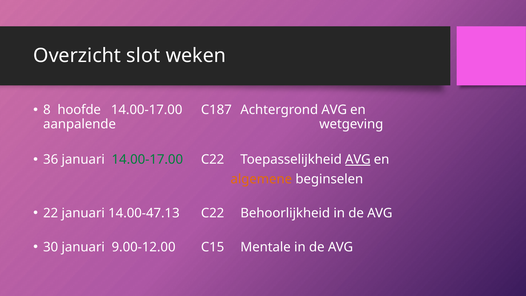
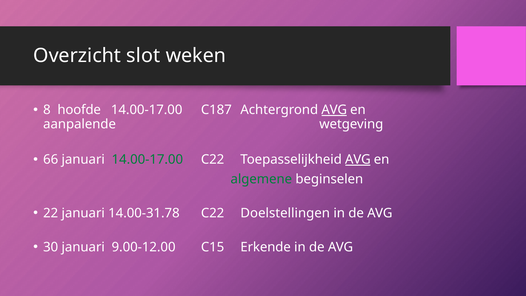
AVG underline: none -> present (334, 110)
36: 36 -> 66 (51, 159)
algemene colour: orange -> green (261, 179)
14.00-47.13: 14.00-47.13 -> 14.00-31.78 (144, 213)
Behoorlijkheid: Behoorlijkheid -> Doelstellingen (285, 213)
Mentale: Mentale -> Erkende (266, 247)
